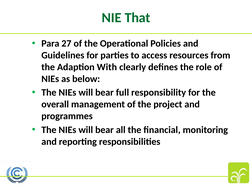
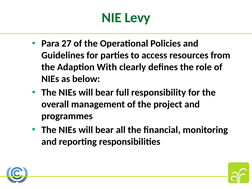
That: That -> Levy (138, 18)
